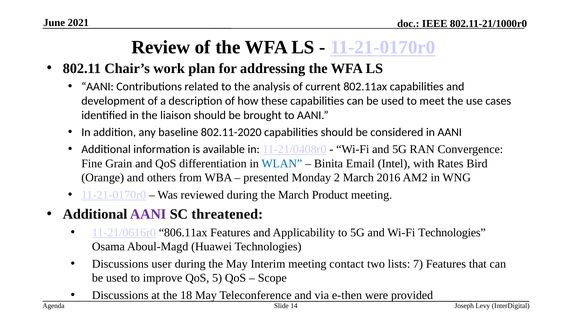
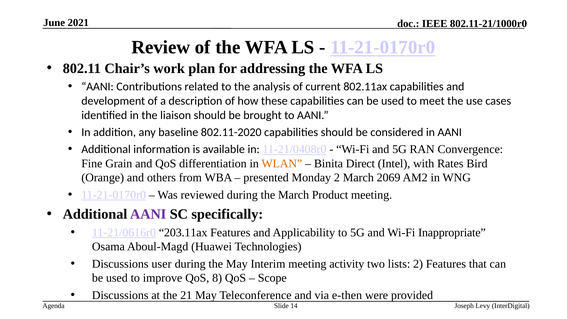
WLAN colour: blue -> orange (282, 164)
Email: Email -> Direct (360, 164)
2016: 2016 -> 2069 (389, 178)
threatened: threatened -> specifically (227, 214)
806.11ax: 806.11ax -> 203.11ax (183, 233)
Wi-Fi Technologies: Technologies -> Inappropriate (452, 233)
contact: contact -> activity (347, 264)
lists 7: 7 -> 2 (418, 264)
5: 5 -> 8 (217, 278)
18: 18 -> 21 (186, 295)
